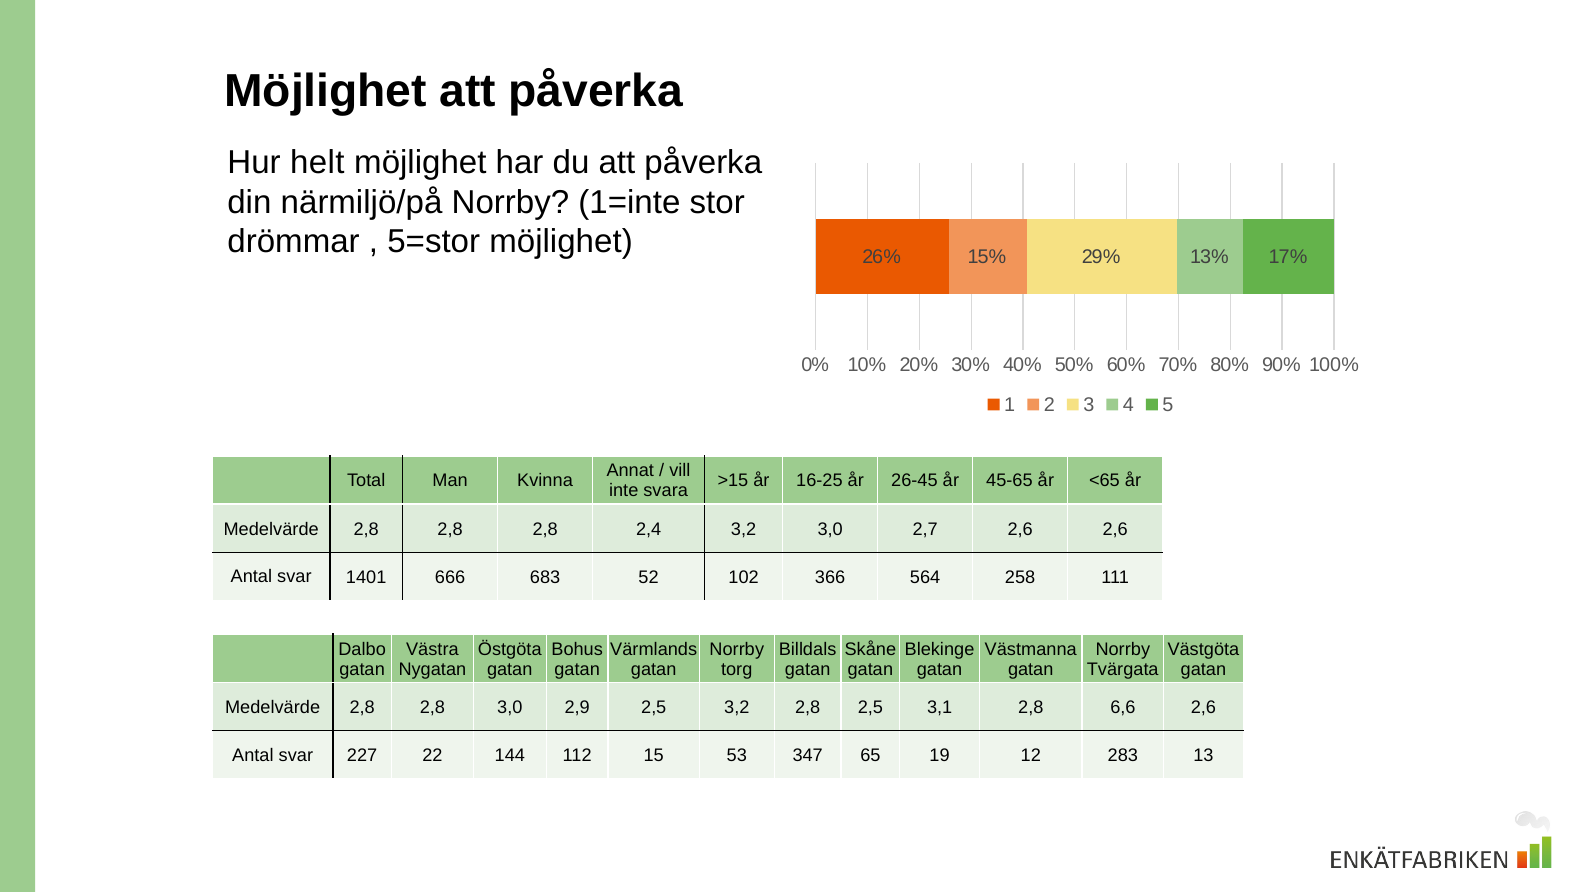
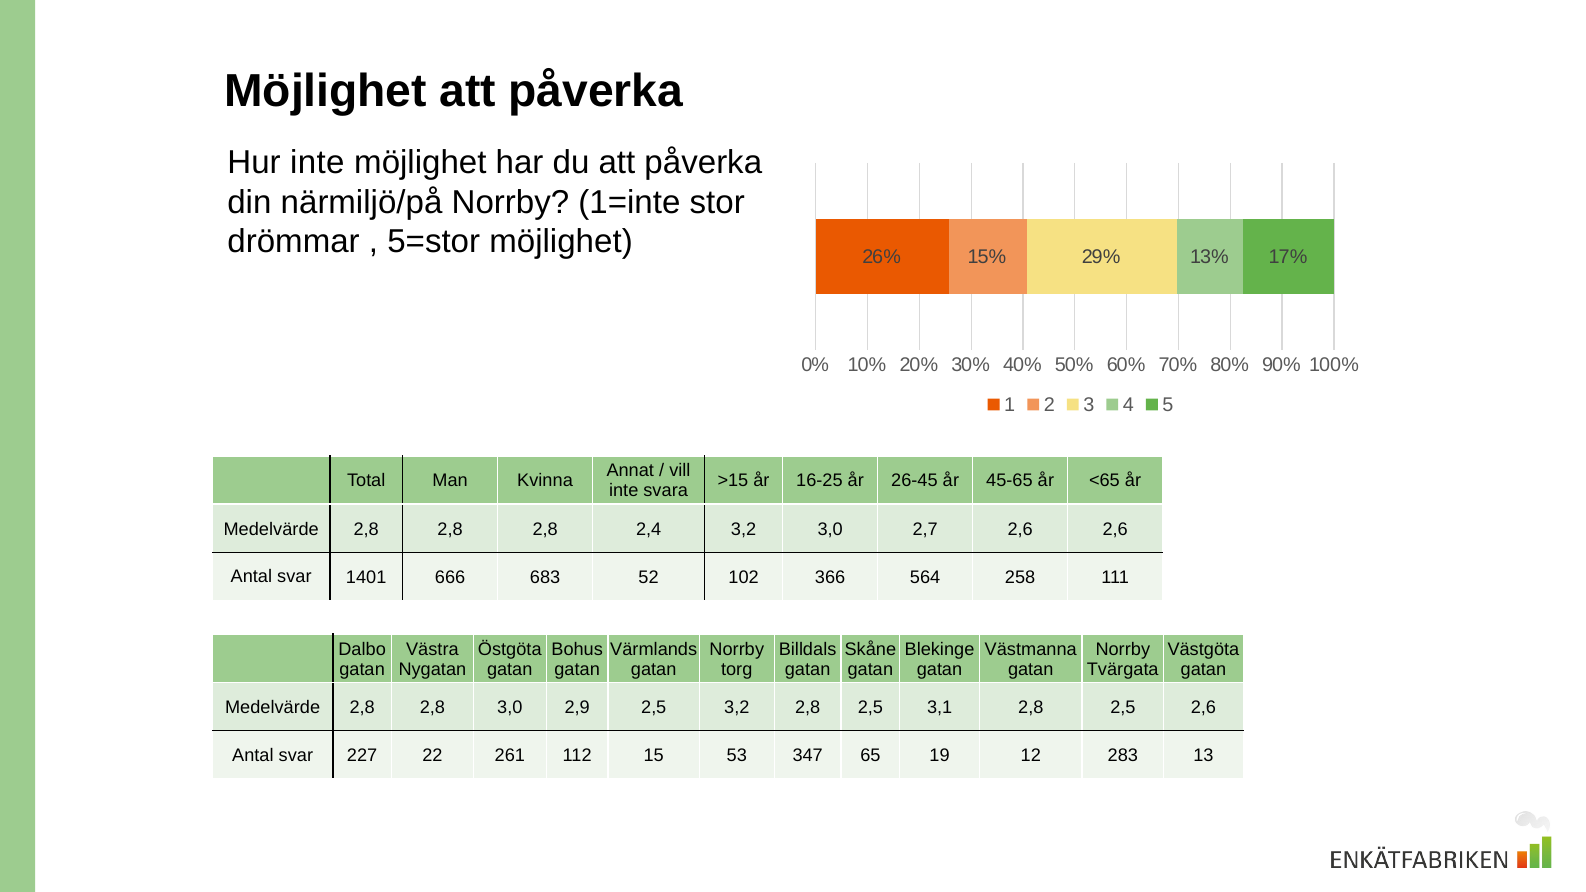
Hur helt: helt -> inte (317, 163)
3,1 2,8 6,6: 6,6 -> 2,5 (1123, 708)
144: 144 -> 261 (510, 756)
